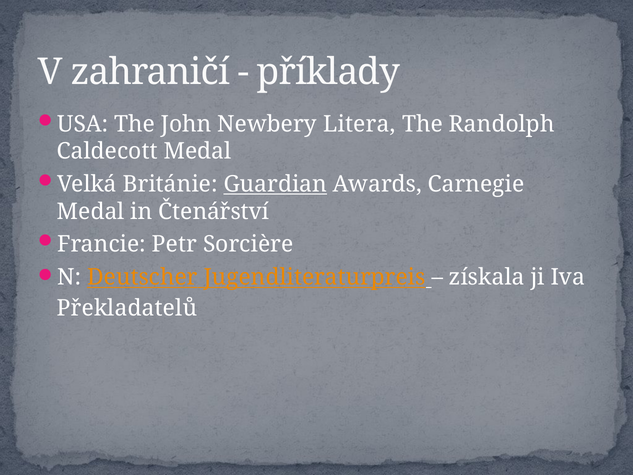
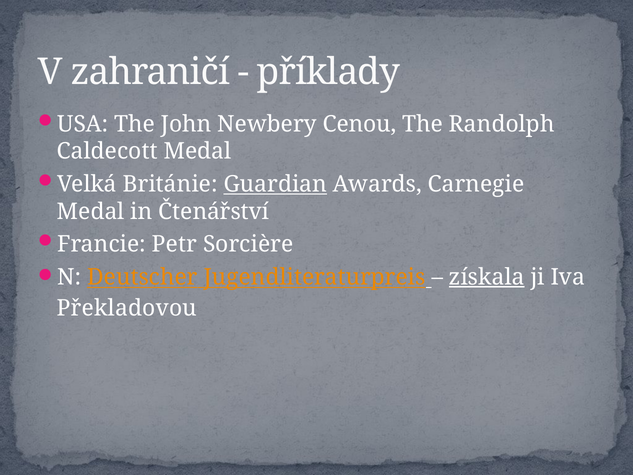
Litera: Litera -> Cenou (360, 124)
získala underline: none -> present (487, 277)
Překladatelů: Překladatelů -> Překladovou (127, 308)
